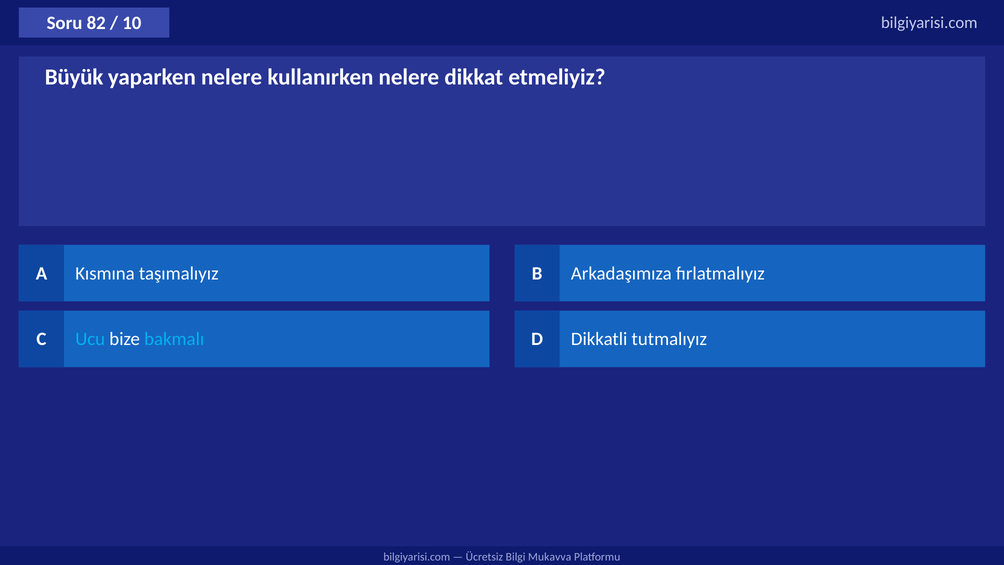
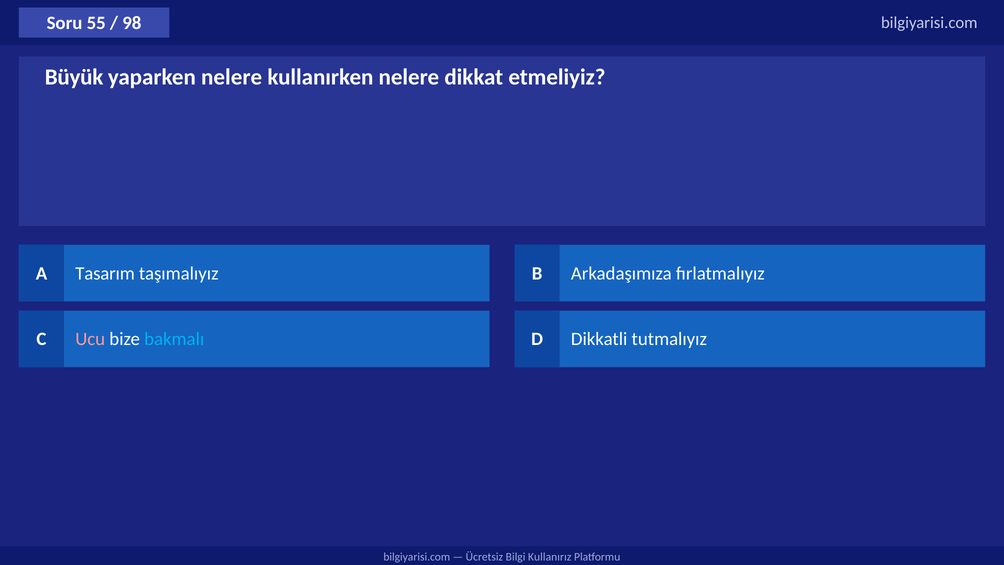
82: 82 -> 55 (96, 23)
10: 10 -> 98 (132, 23)
Kısmına: Kısmına -> Tasarım (105, 273)
Ucu colour: light blue -> pink (90, 339)
Mukavva: Mukavva -> Kullanırız (550, 557)
